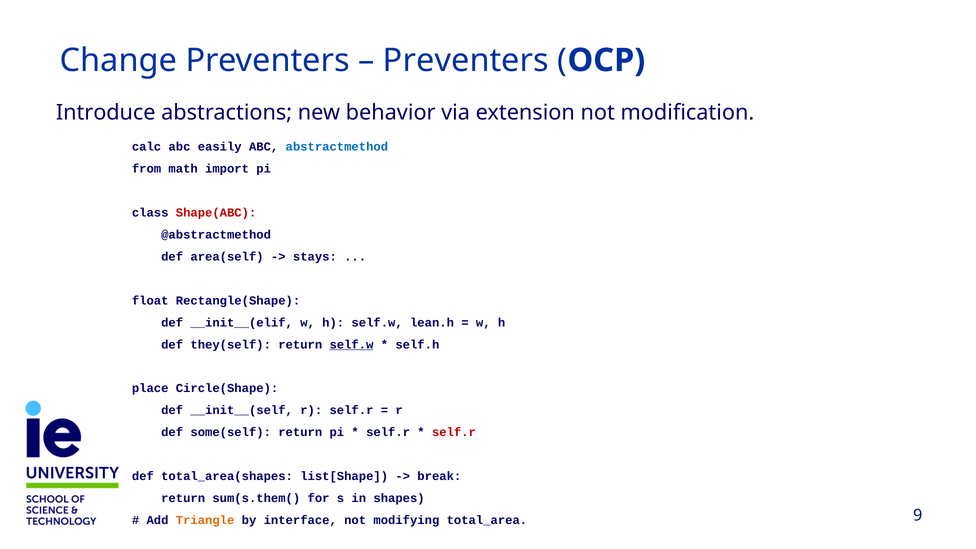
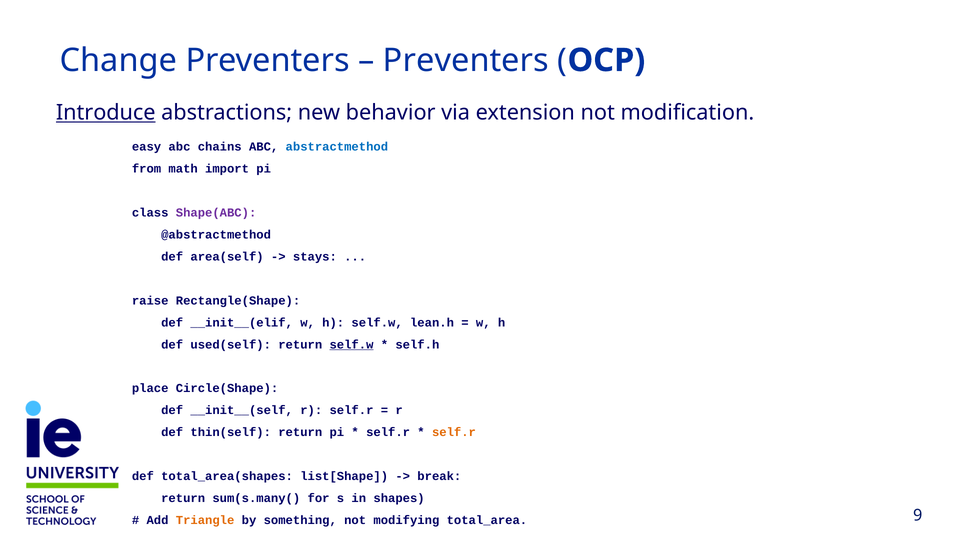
Introduce underline: none -> present (106, 113)
calc: calc -> easy (147, 147)
easily: easily -> chains (220, 147)
Shape(ABC colour: red -> purple (216, 213)
float: float -> raise (150, 301)
they(self: they(self -> used(self (231, 344)
some(self: some(self -> thin(self (231, 432)
self.r colour: red -> orange (454, 432)
sum(s.them(: sum(s.them( -> sum(s.many( (256, 498)
interface: interface -> something (300, 520)
